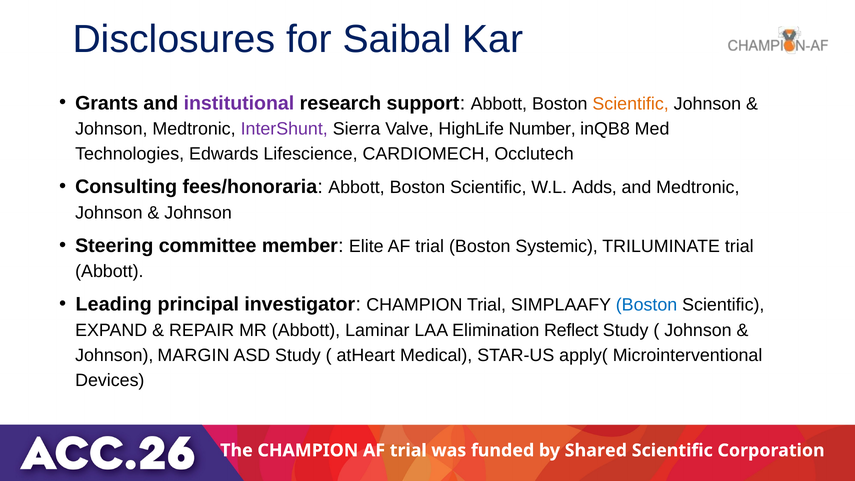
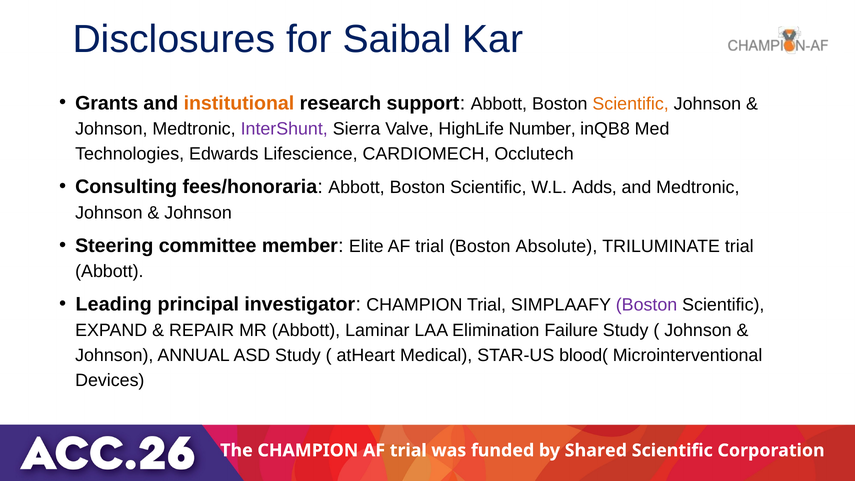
institutional colour: purple -> orange (239, 103)
Systemic: Systemic -> Absolute (557, 246)
Boston colour: blue -> purple (647, 305)
Reflect: Reflect -> Failure (571, 330)
MARGIN: MARGIN -> ANNUAL (194, 355)
apply(: apply( -> blood( (584, 355)
